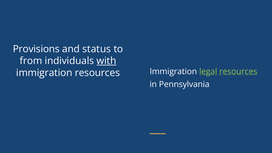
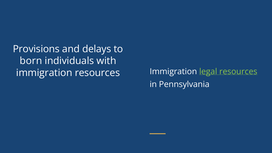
status: status -> delays (97, 49)
from: from -> born (31, 61)
with underline: present -> none (106, 61)
